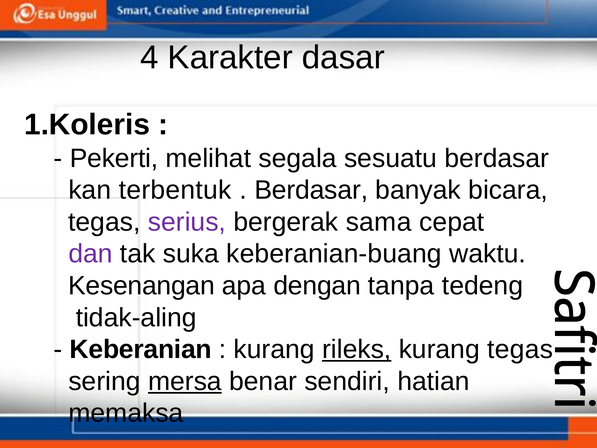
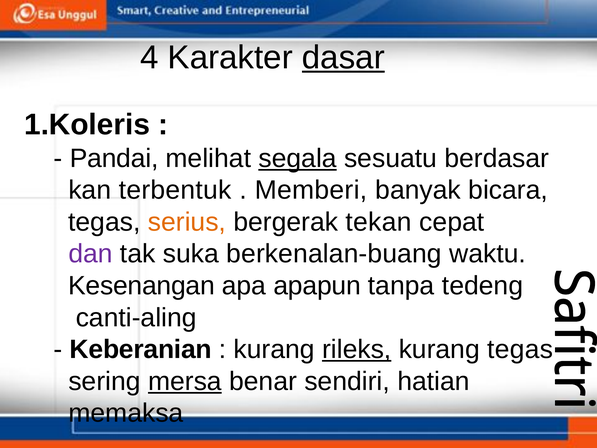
dasar underline: none -> present (343, 57)
Pekerti: Pekerti -> Pandai (114, 158)
segala underline: none -> present (298, 158)
Berdasar: Berdasar -> Memberi (311, 190)
serius colour: purple -> orange (187, 222)
sama: sama -> tekan (379, 222)
keberanian-buang: keberanian-buang -> berkenalan-buang (334, 254)
dengan: dengan -> apapun (317, 286)
tidak-aling: tidak-aling -> canti-aling (136, 317)
